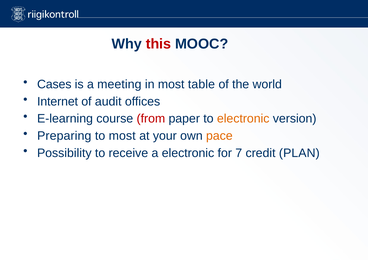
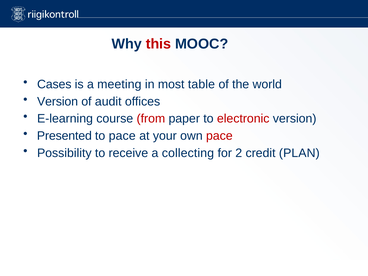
Internet: Internet -> Version (58, 101)
electronic colour: orange -> red (243, 119)
Preparing: Preparing -> Presented (64, 136)
to most: most -> pace (122, 136)
pace colour: orange -> red (219, 136)
a electronic: electronic -> collecting (188, 153)
7: 7 -> 2 (239, 153)
